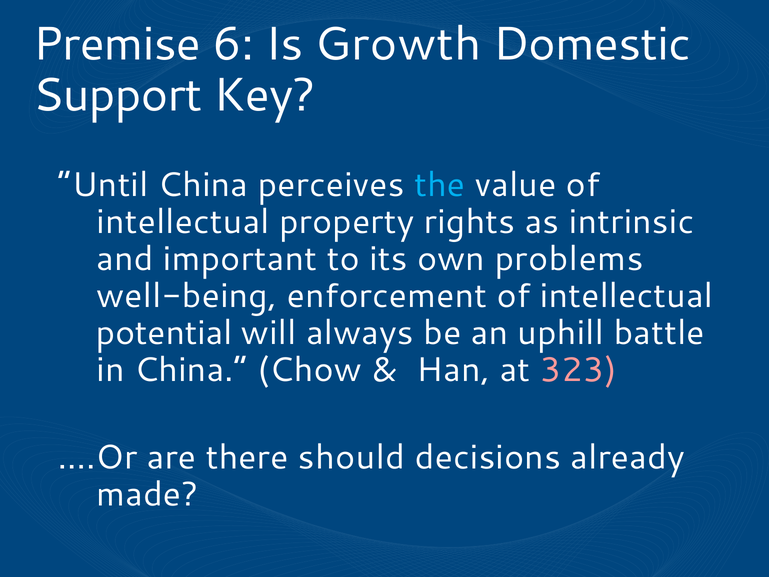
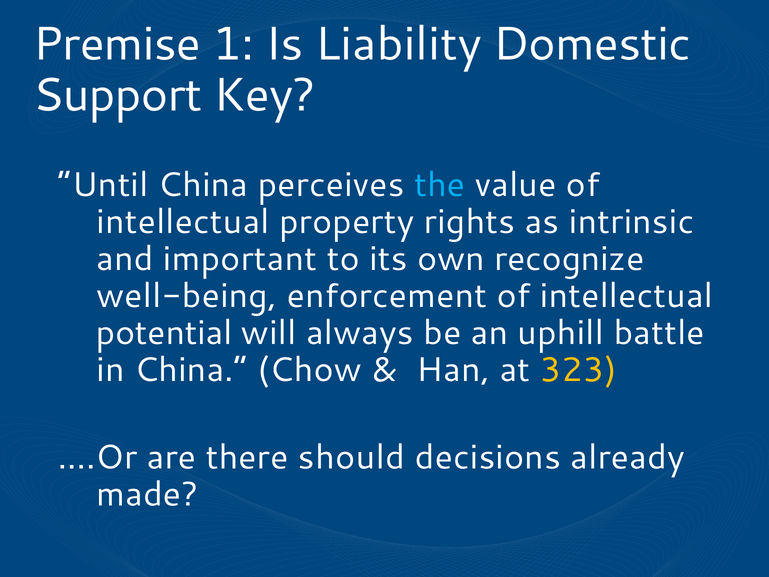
6: 6 -> 1 (233, 44)
Growth: Growth -> Liability (398, 44)
problems: problems -> recognize (569, 259)
323 colour: pink -> yellow (578, 370)
